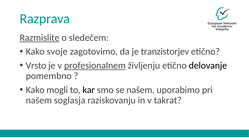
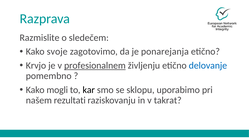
Razmislite underline: present -> none (40, 38)
tranzistorjev: tranzistorjev -> ponarejanja (165, 52)
Vrsto: Vrsto -> Krvjo (36, 66)
delovanje colour: black -> blue (208, 66)
se našem: našem -> sklopu (141, 90)
soglasja: soglasja -> rezultati (70, 100)
